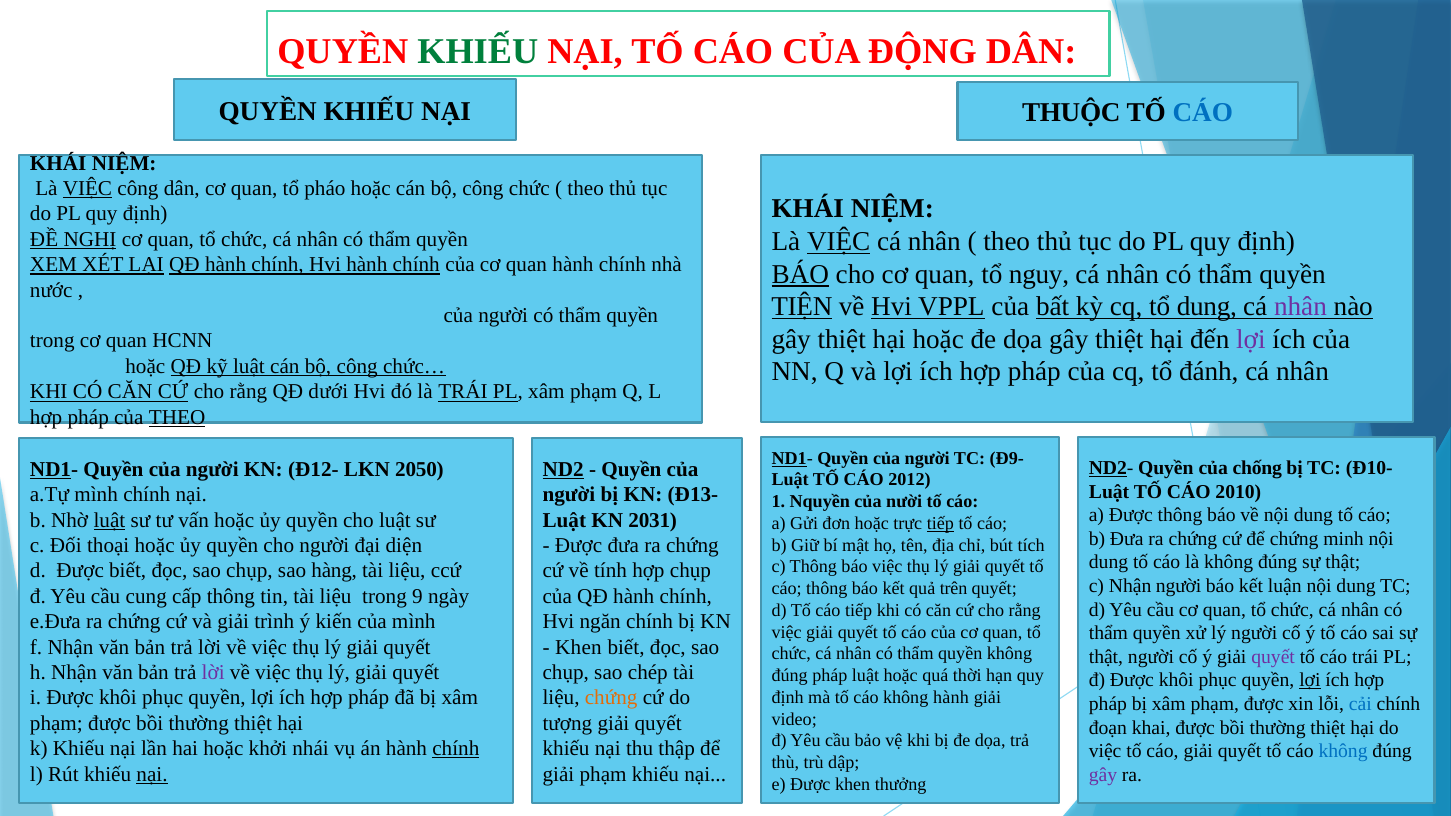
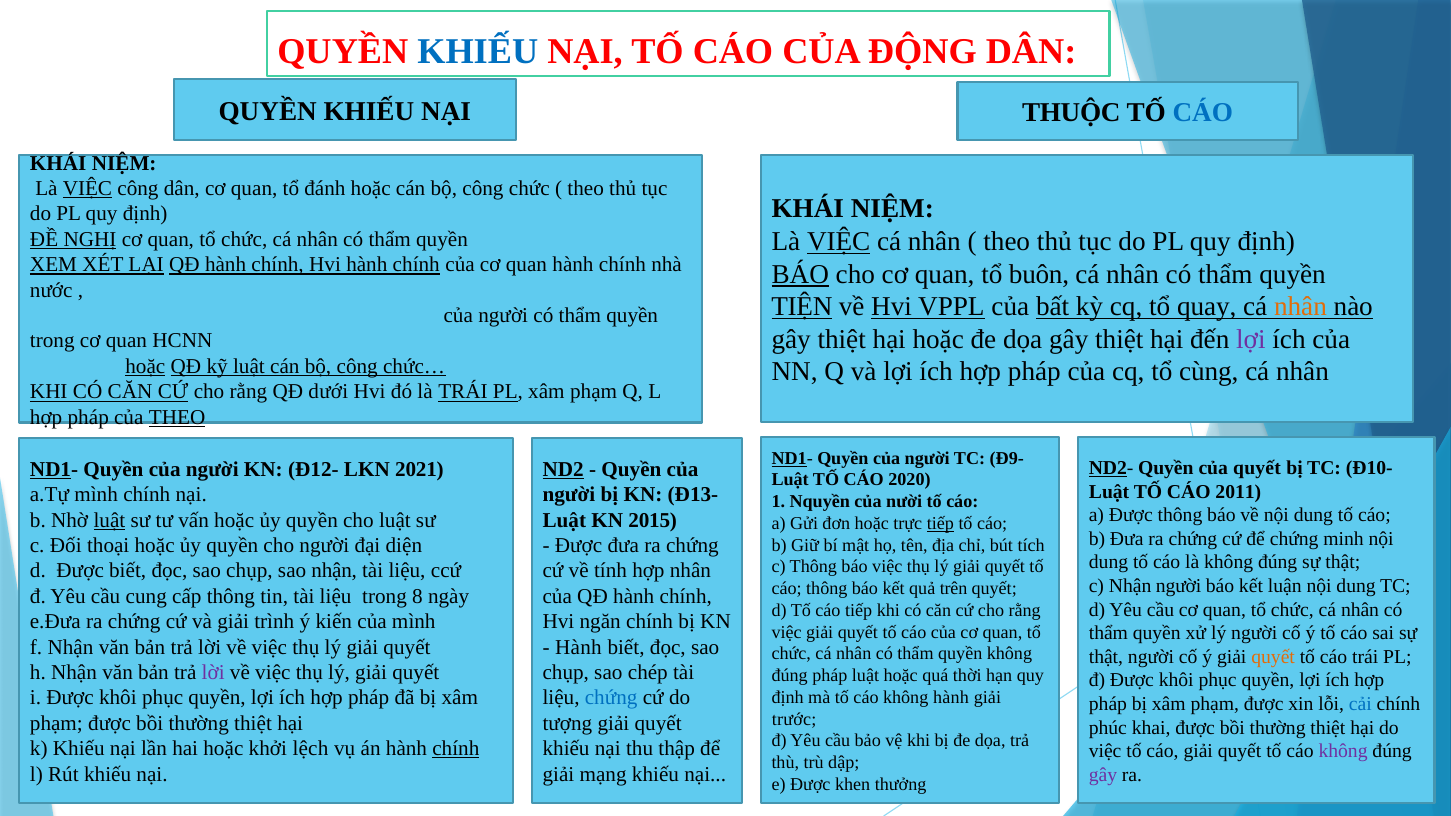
KHIẾU colour: green -> blue (478, 51)
pháo: pháo -> đánh (325, 189)
nguy: nguy -> buôn (1039, 274)
tổ dung: dung -> quay (1207, 307)
nhân colour: purple -> orange (1300, 307)
hoặc underline: none -> present (145, 366)
đánh: đánh -> cùng (1209, 372)
của chống: chống -> quyết (1257, 468)
2050: 2050 -> 2021 (419, 469)
2012: 2012 -> 2020 (910, 480)
2010: 2010 -> 2011 (1238, 492)
2031: 2031 -> 2015 (653, 520)
sao hàng: hàng -> nhận (334, 571)
hợp chụp: chụp -> nhân (690, 571)
9: 9 -> 8 (417, 596)
Khen: Khen -> Hành (578, 647)
quyết colour: purple -> orange (1273, 657)
lợi underline: present -> none (1310, 681)
chứng colour: orange -> blue (611, 698)
video: video -> trước (794, 719)
đoạn: đoạn -> phúc (1108, 728)
nhái: nhái -> lệch (310, 749)
không colour: blue -> purple (1343, 751)
nại underline: present -> none (152, 774)
giải phạm: phạm -> mạng (603, 774)
